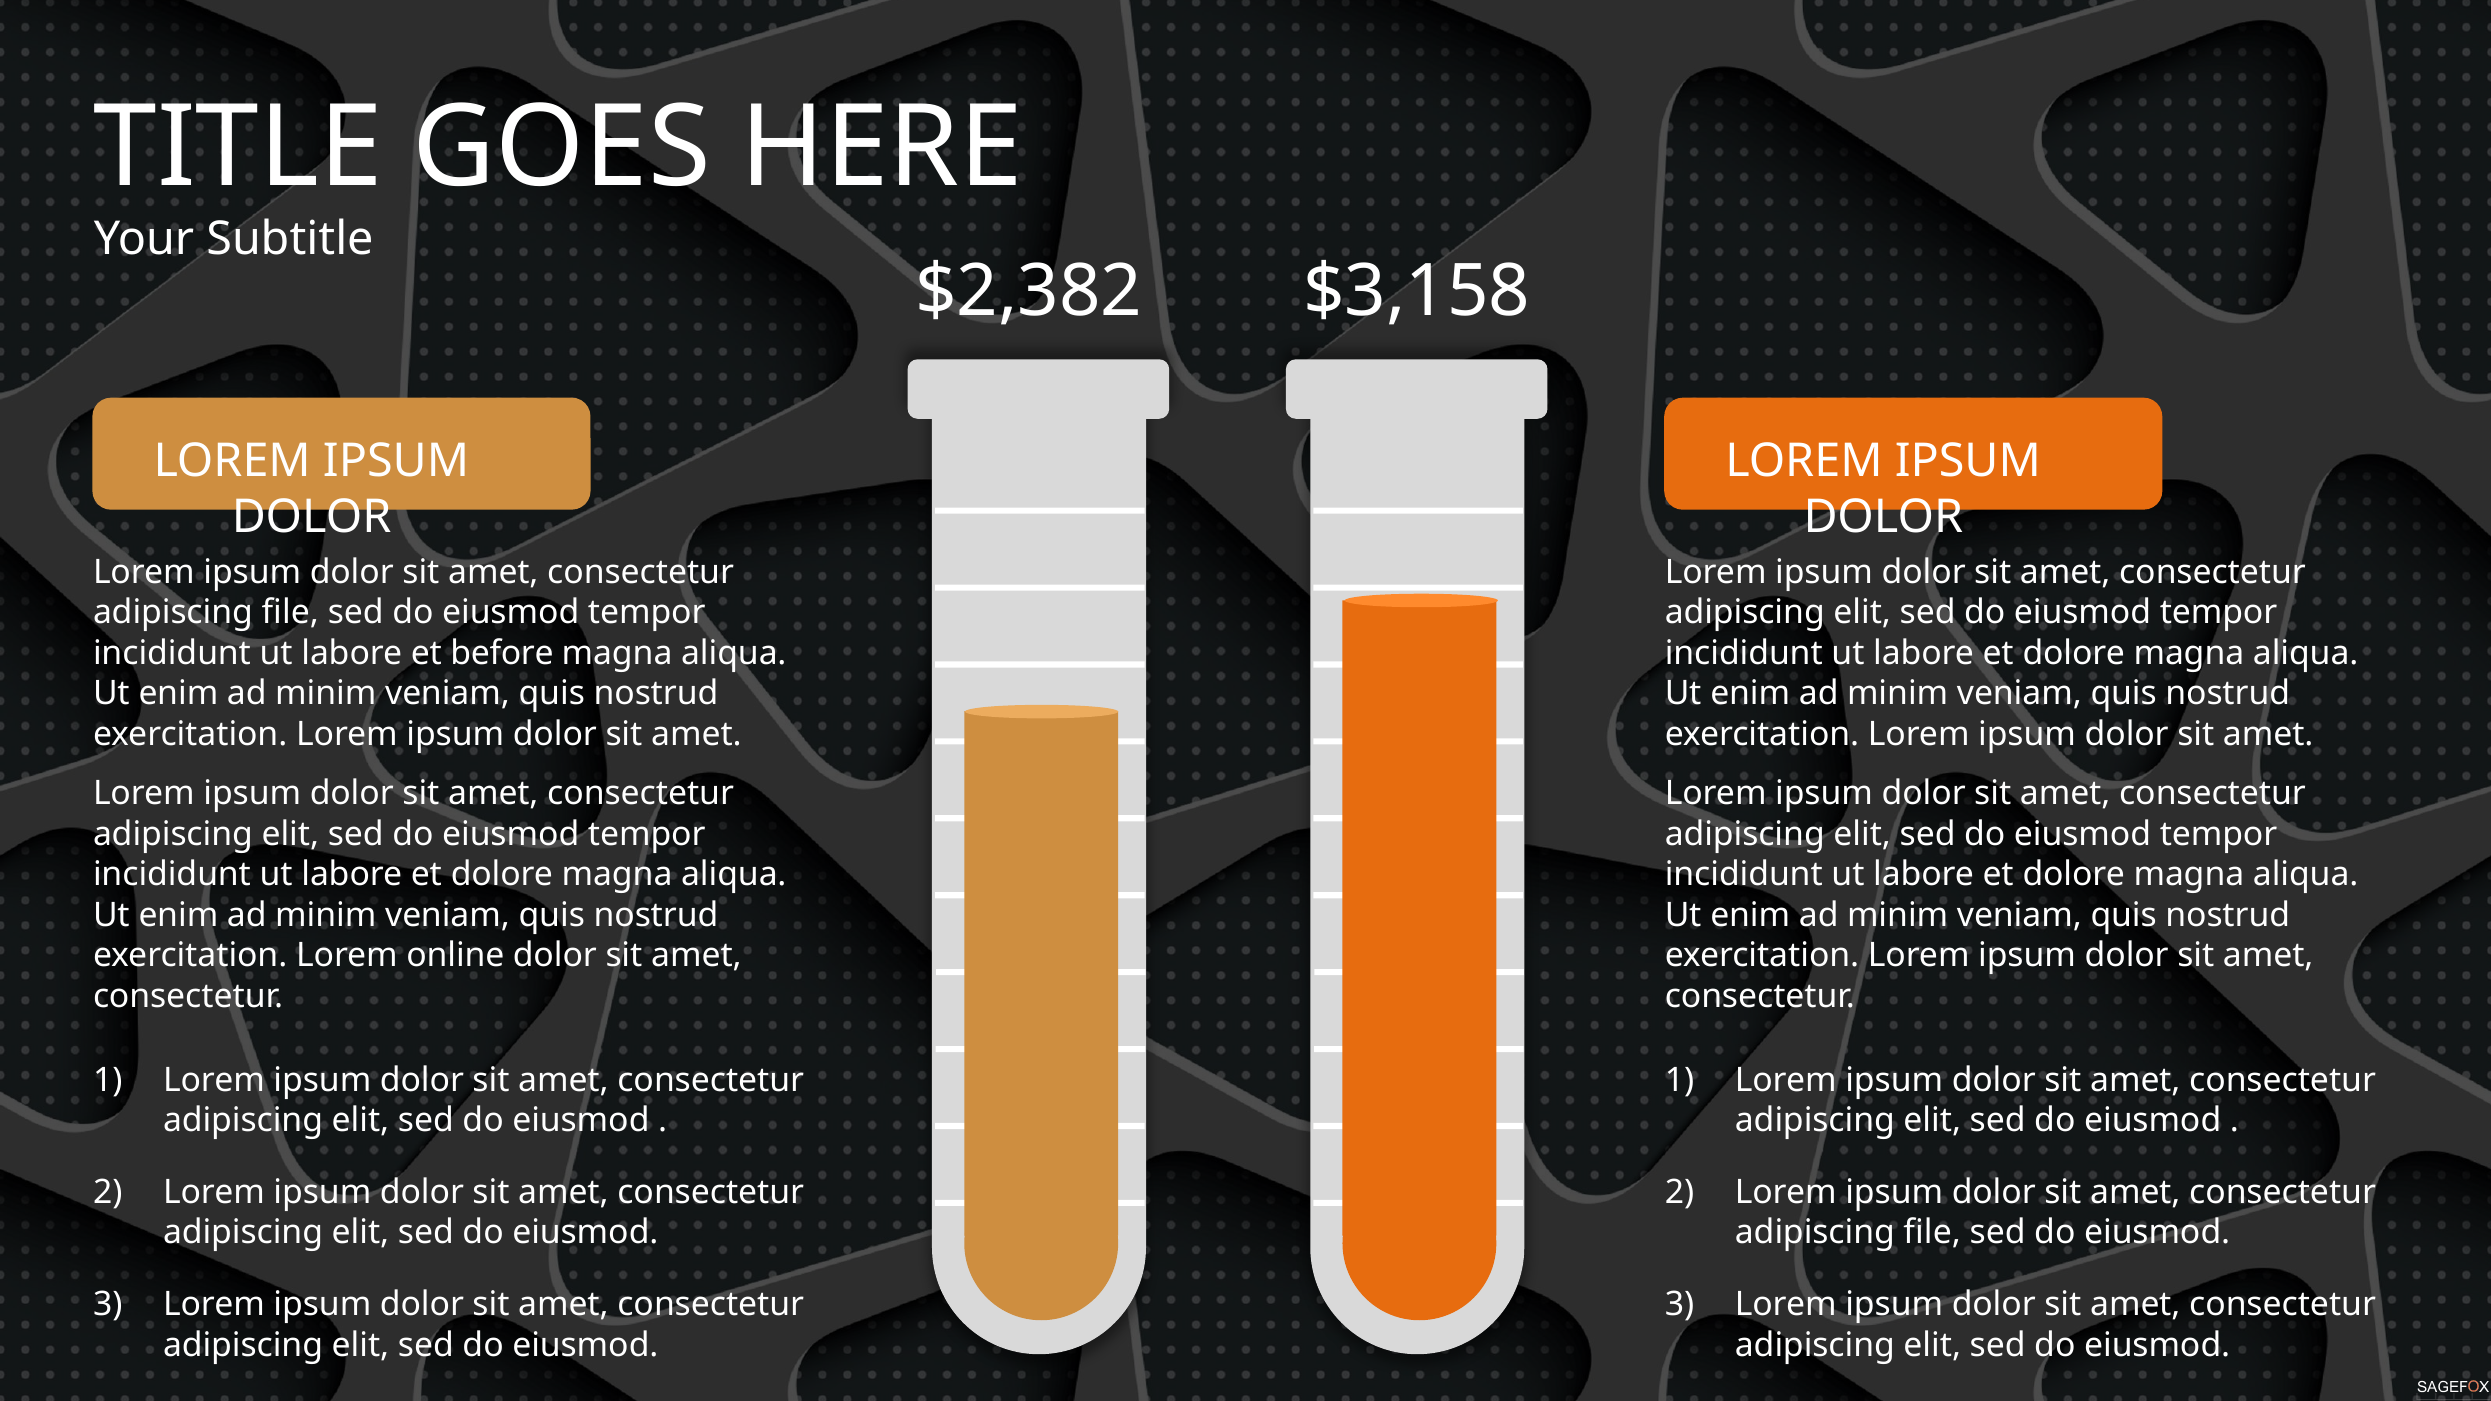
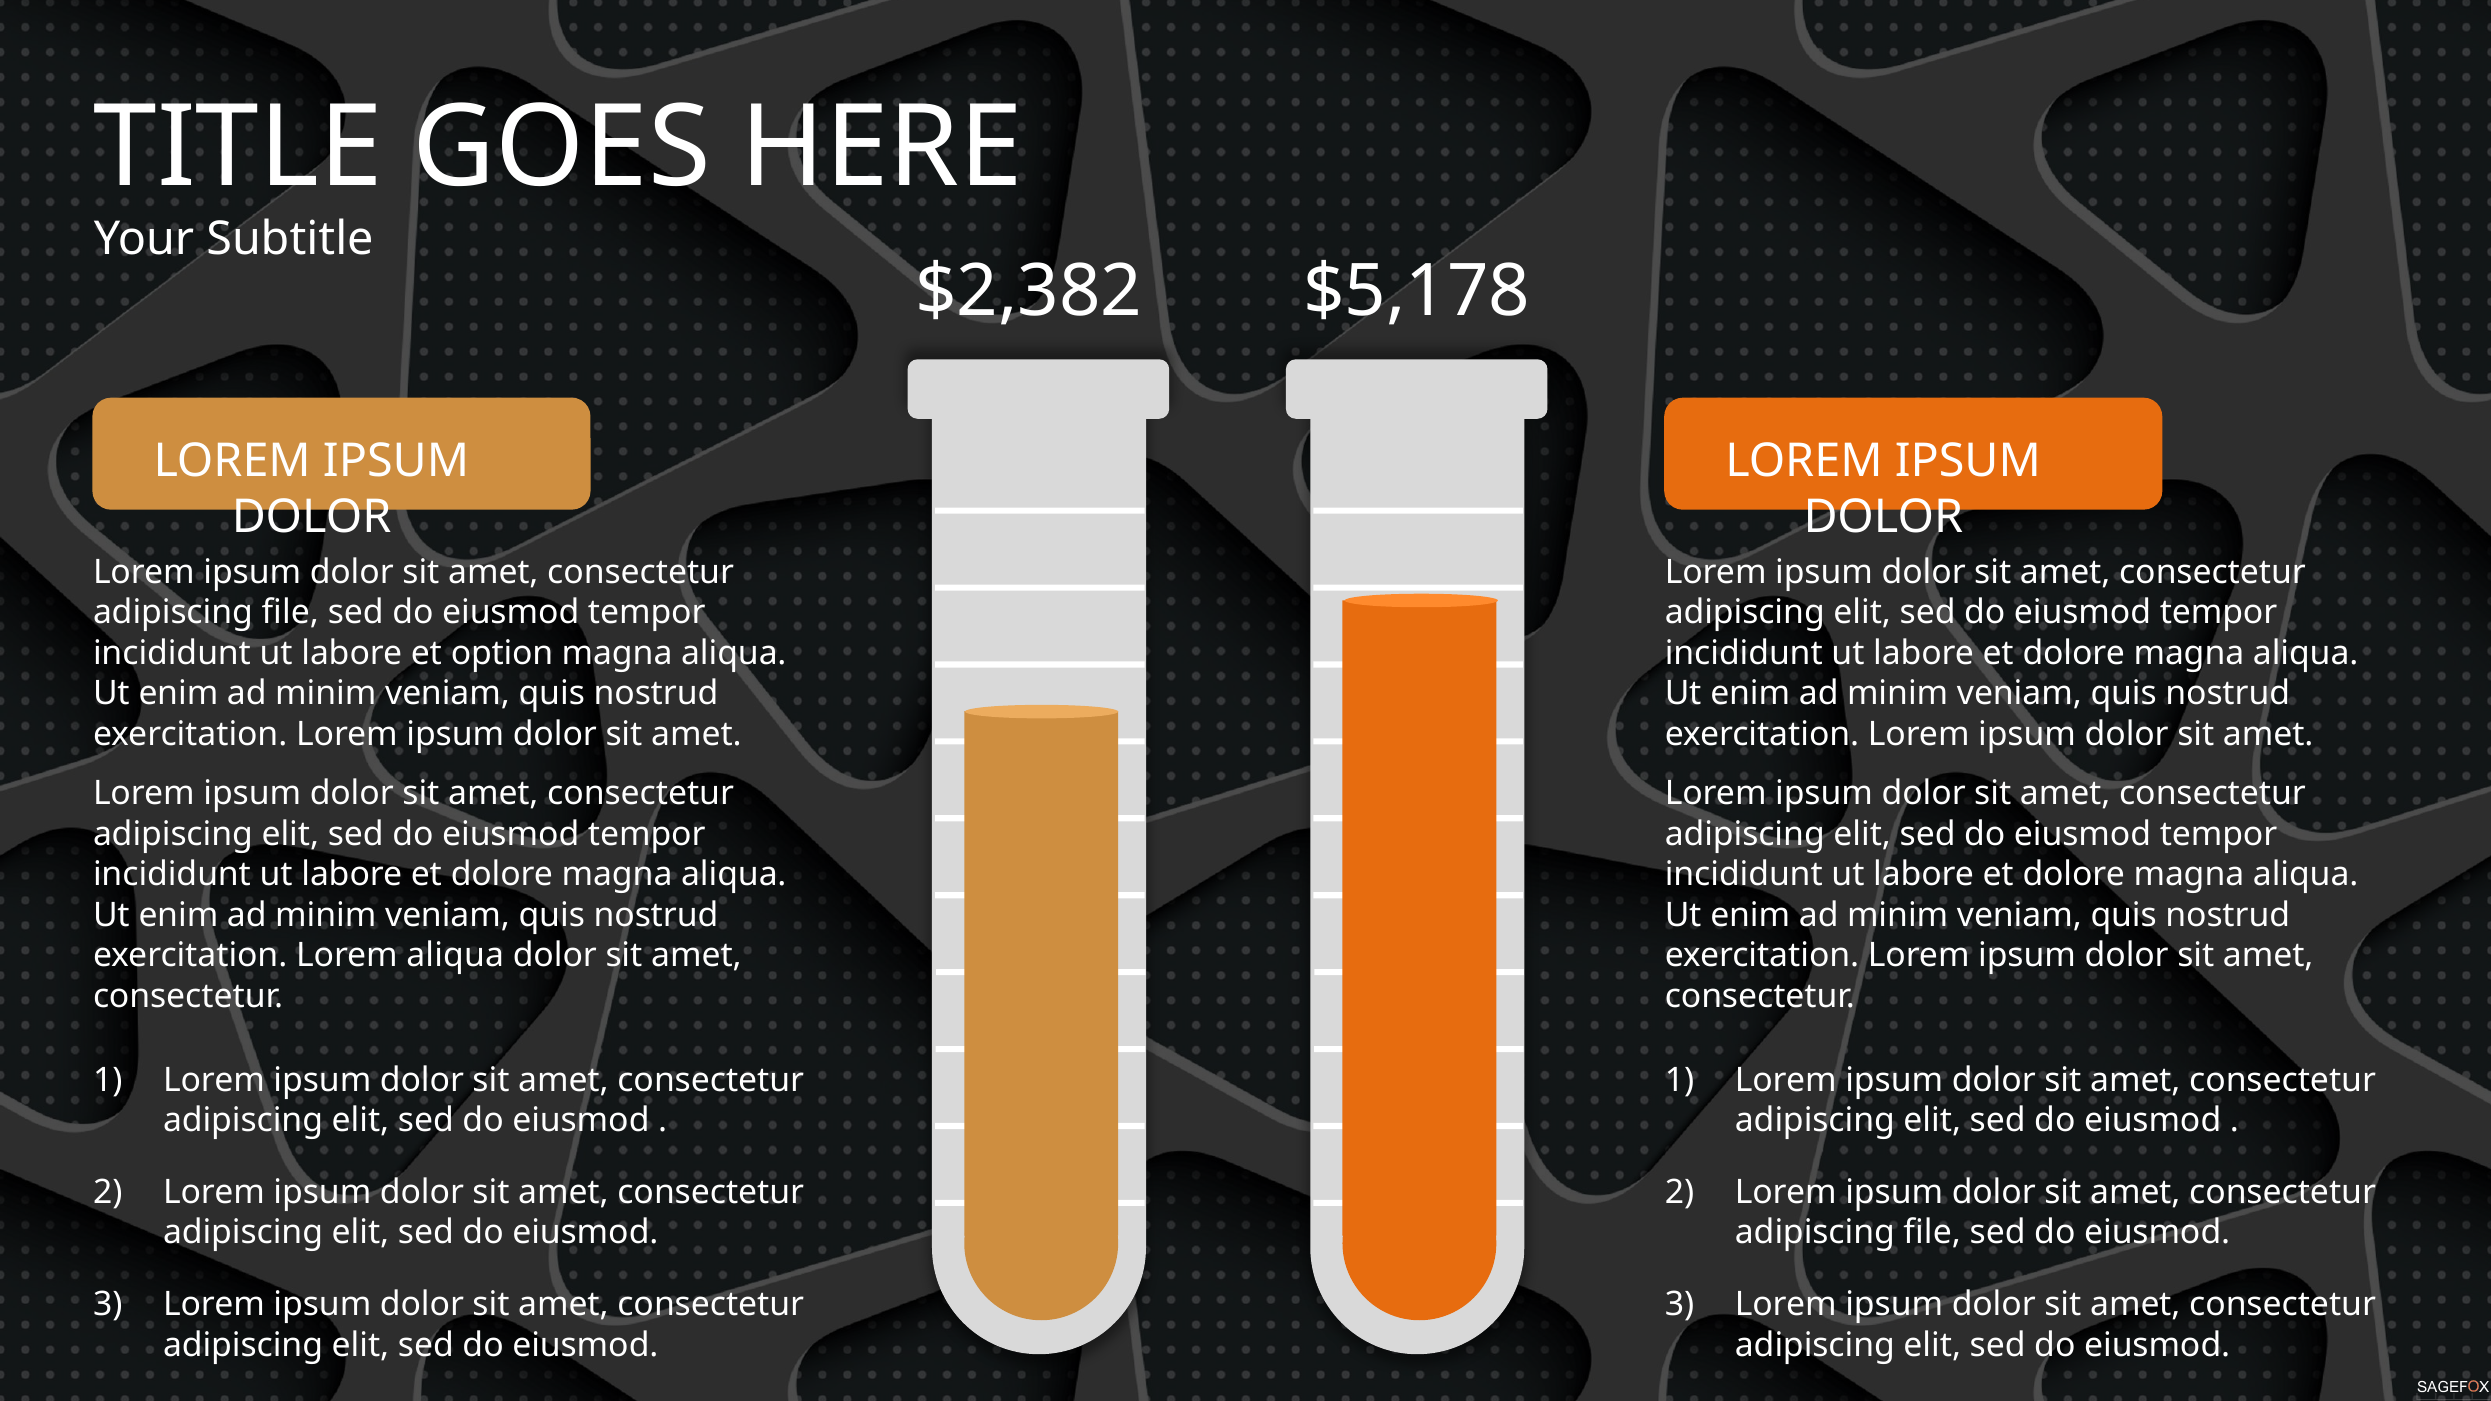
$3,158: $3,158 -> $5,178 (1417, 291)
before: before -> option (502, 653)
Lorem online: online -> aliqua (455, 956)
